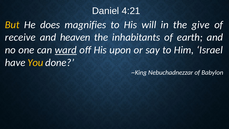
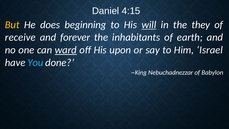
4:21: 4:21 -> 4:15 (131, 11)
magnifies: magnifies -> beginning (85, 25)
will underline: none -> present (149, 25)
give: give -> they (201, 25)
heaven: heaven -> forever (75, 37)
You colour: yellow -> light blue (35, 62)
